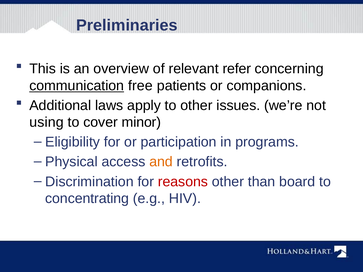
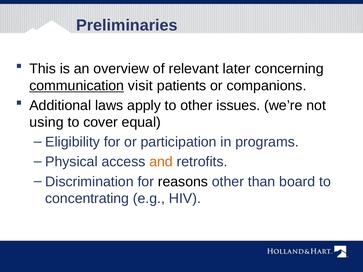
refer: refer -> later (237, 69)
free: free -> visit (140, 86)
minor: minor -> equal (141, 122)
reasons colour: red -> black (183, 182)
